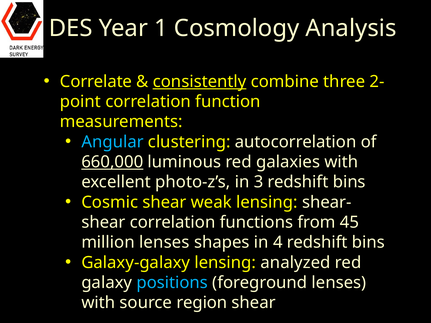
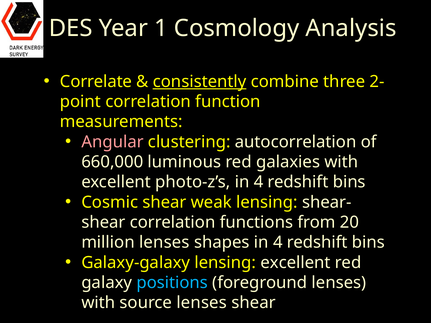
Angular colour: light blue -> pink (113, 142)
660,000 underline: present -> none (112, 162)
photo-z’s in 3: 3 -> 4 (258, 182)
45: 45 -> 20 (349, 222)
lensing analyzed: analyzed -> excellent (296, 263)
source region: region -> lenses (202, 303)
